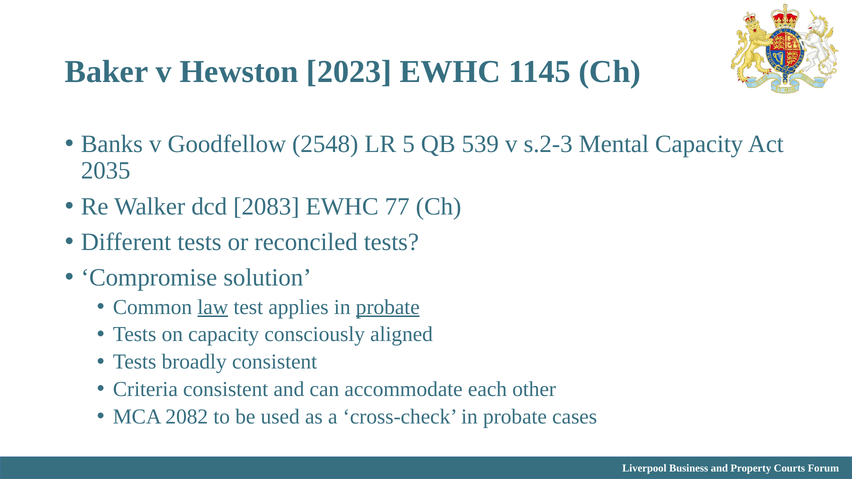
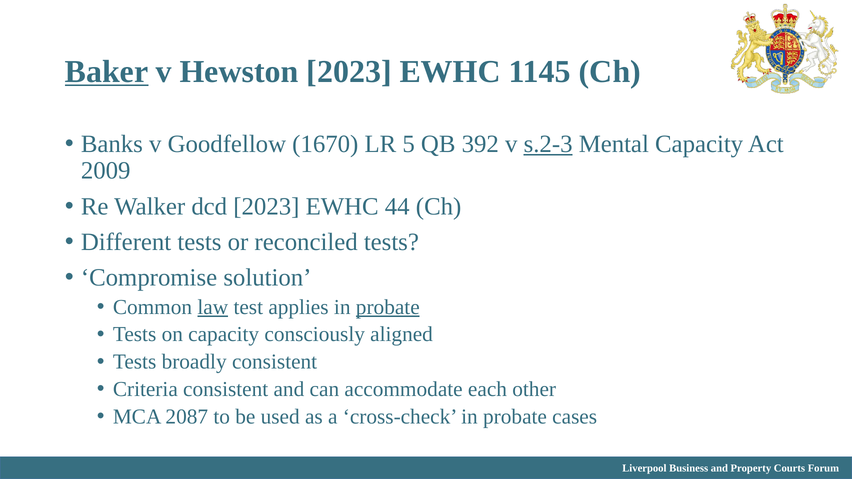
Baker underline: none -> present (107, 72)
2548: 2548 -> 1670 (325, 144)
539: 539 -> 392 (480, 144)
s.2-3 underline: none -> present (548, 144)
2035: 2035 -> 2009 (106, 171)
dcd 2083: 2083 -> 2023 (266, 206)
77: 77 -> 44 (397, 206)
2082: 2082 -> 2087 (187, 417)
